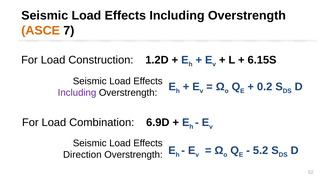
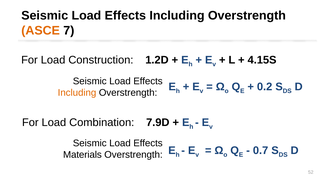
6.15S: 6.15S -> 4.15S (262, 60)
Including colour: purple -> orange (77, 93)
6.9D: 6.9D -> 7.9D (158, 123)
5.2: 5.2 -> 0.7 (261, 151)
Direction: Direction -> Materials (82, 155)
